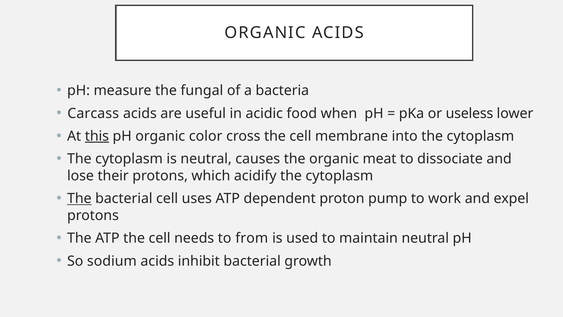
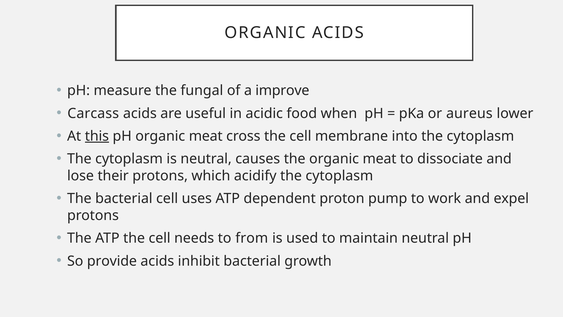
bacteria: bacteria -> improve (282, 90)
useless: useless -> aureus (469, 113)
pH organic color: color -> meat (206, 136)
The underline: present -> none (79, 198)
sodium: sodium -> provide (112, 261)
